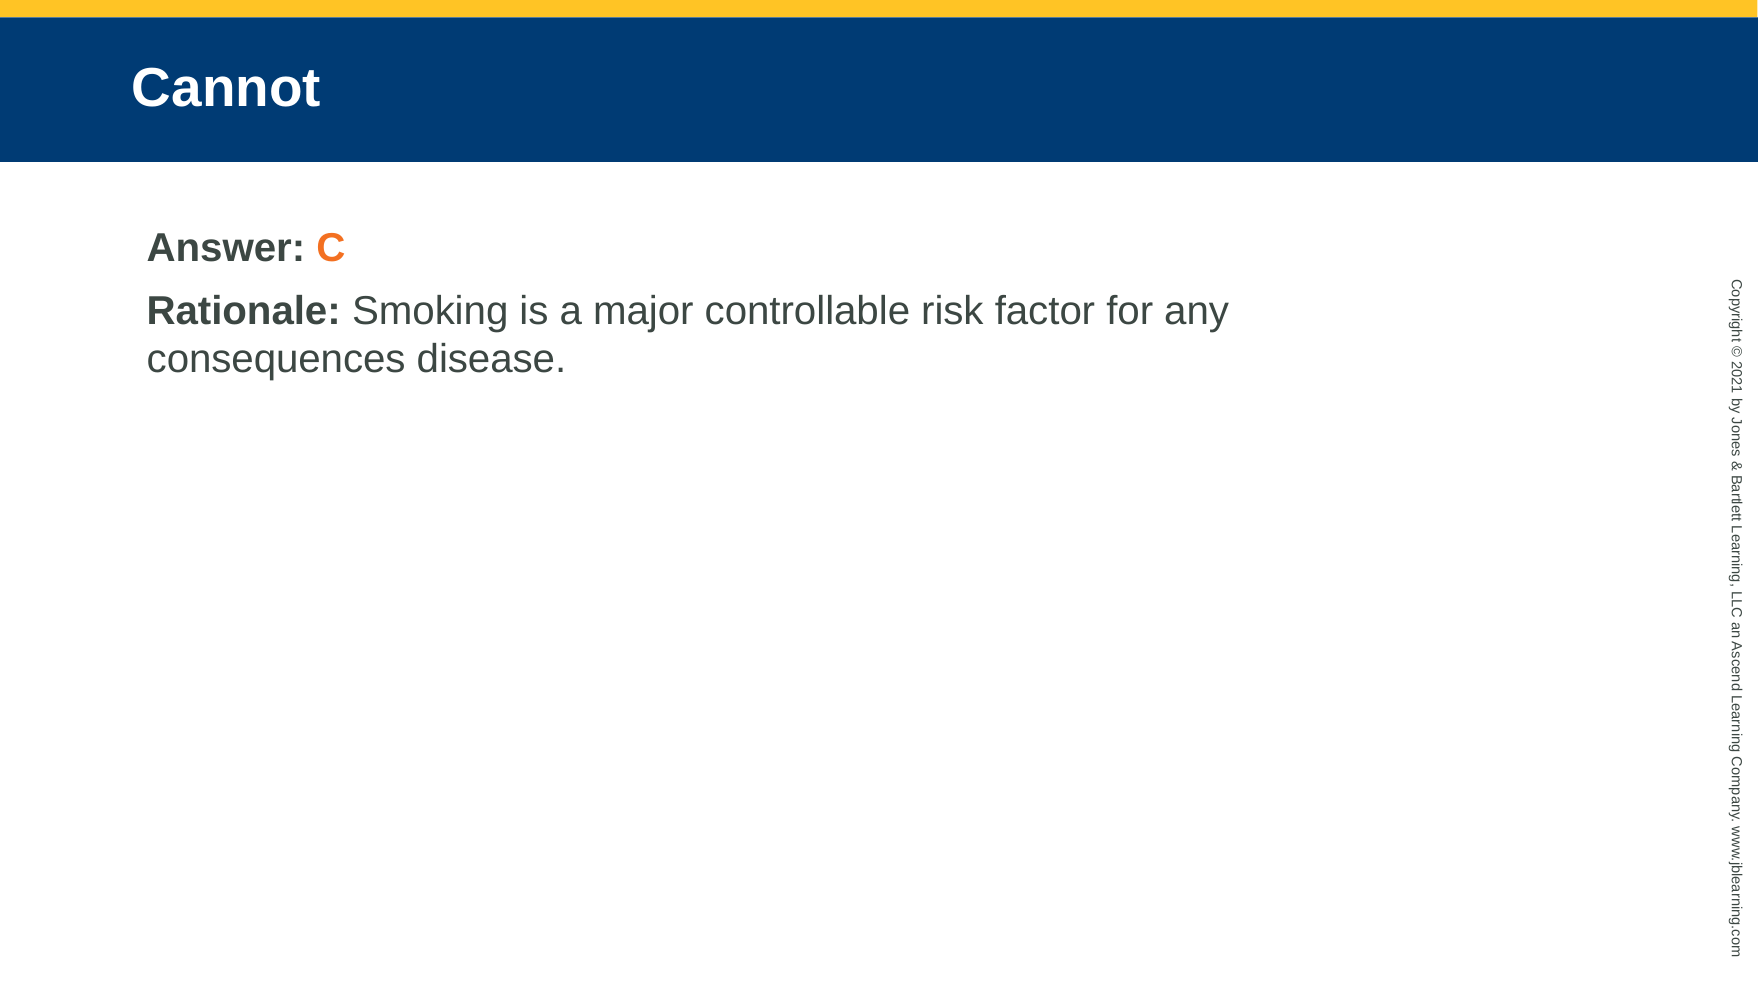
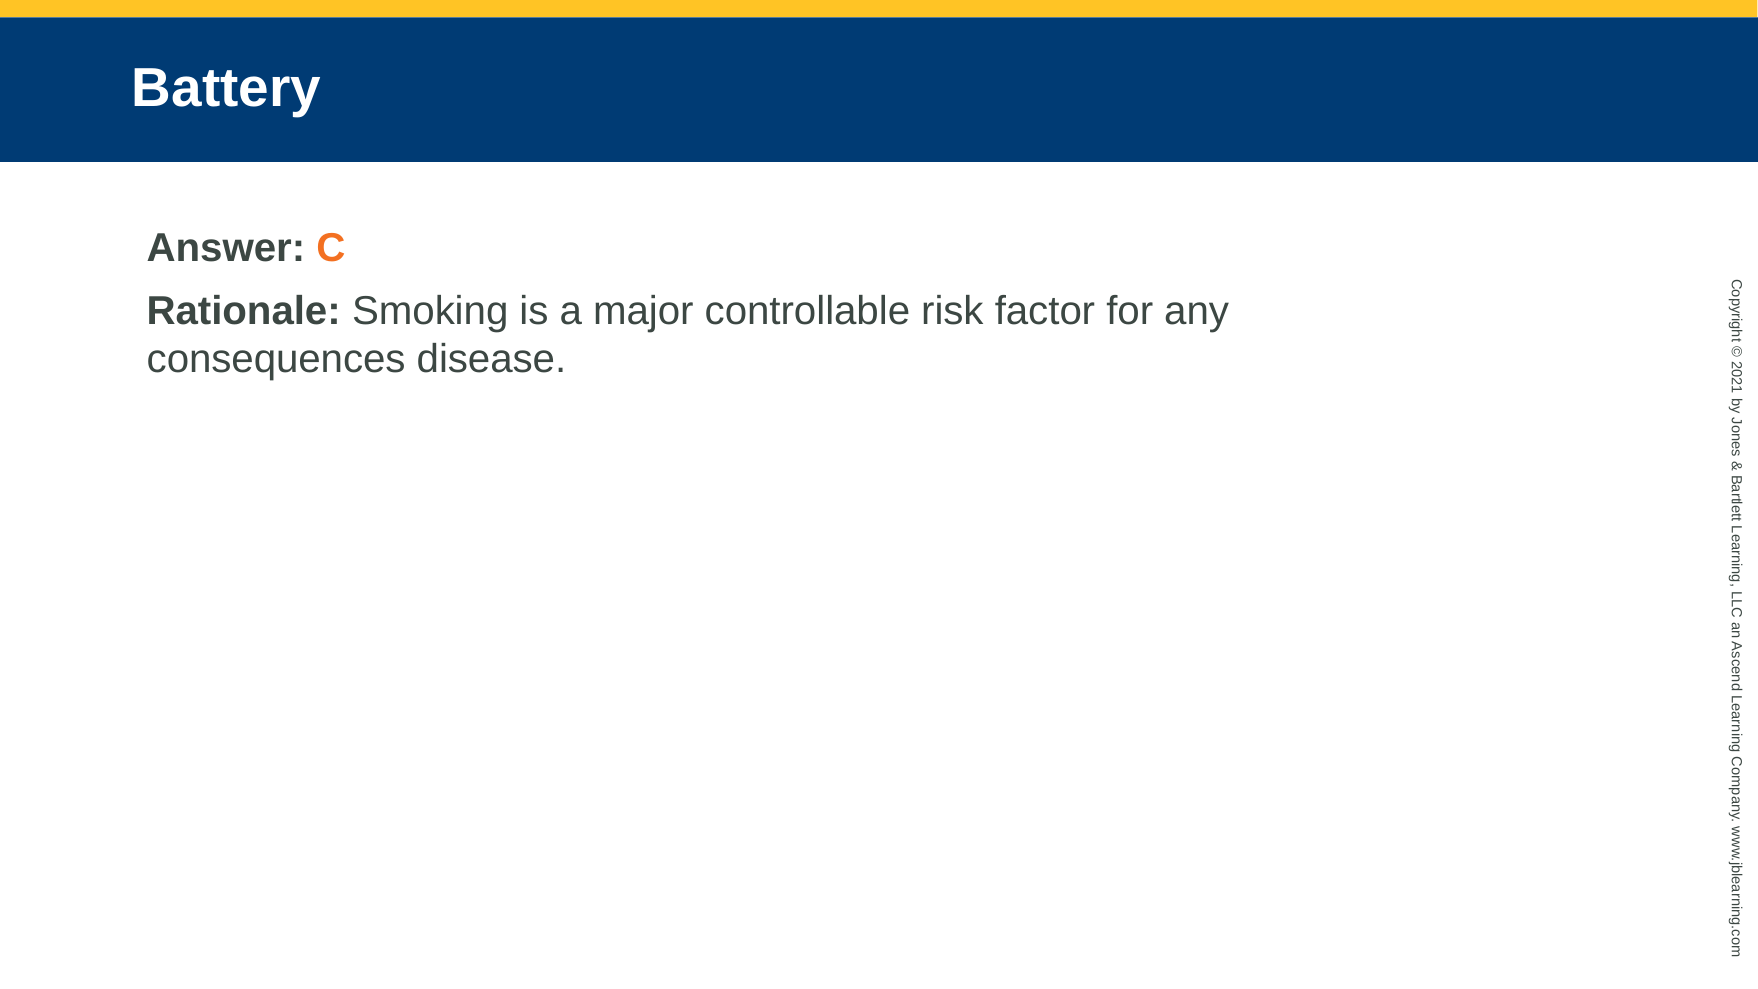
Cannot: Cannot -> Battery (226, 88)
